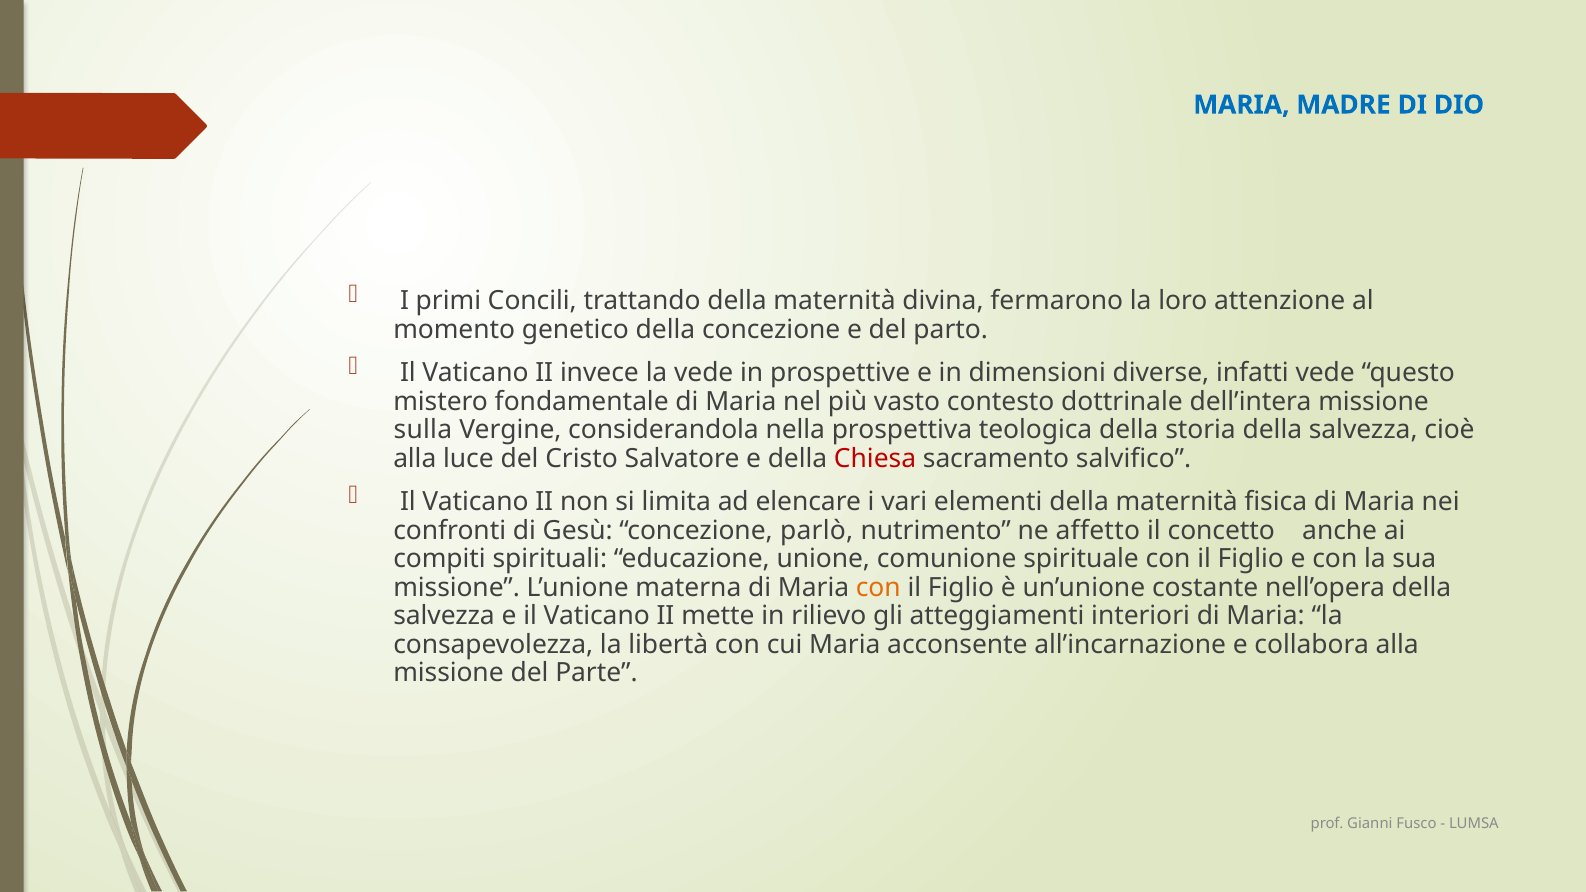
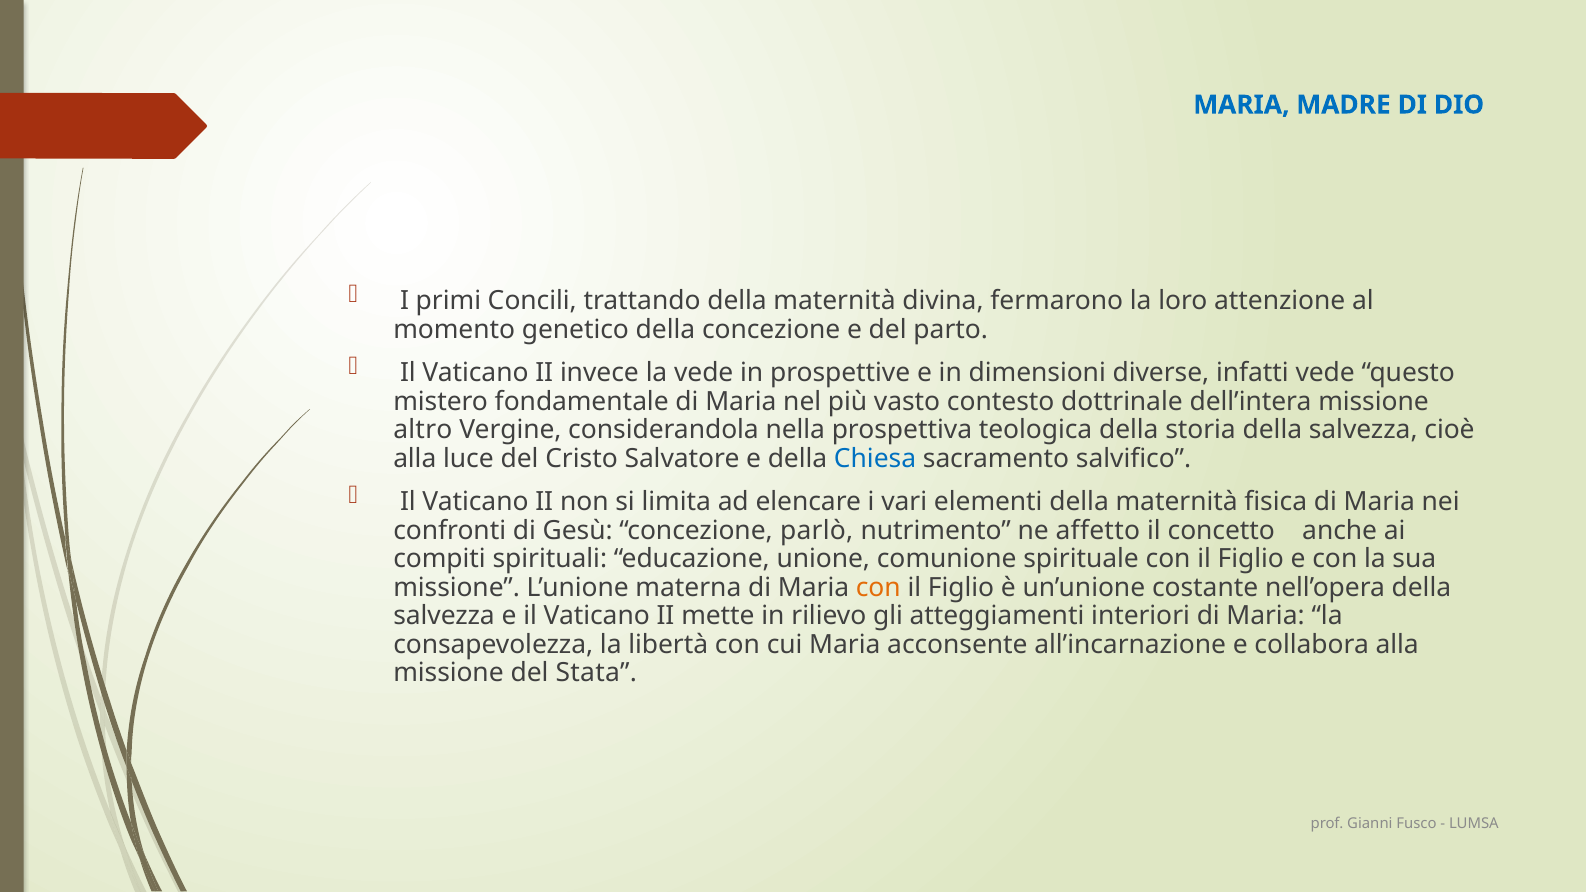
sulla: sulla -> altro (423, 430)
Chiesa colour: red -> blue (875, 459)
Parte: Parte -> Stata (596, 673)
